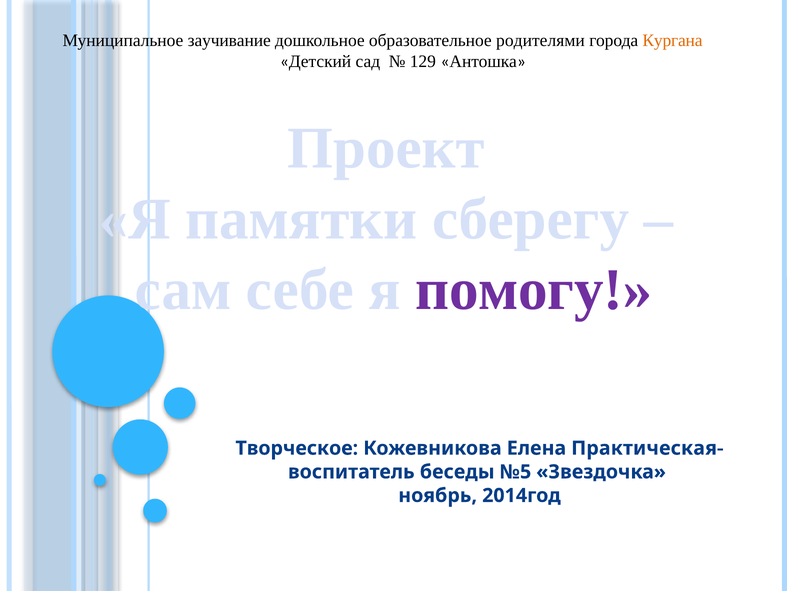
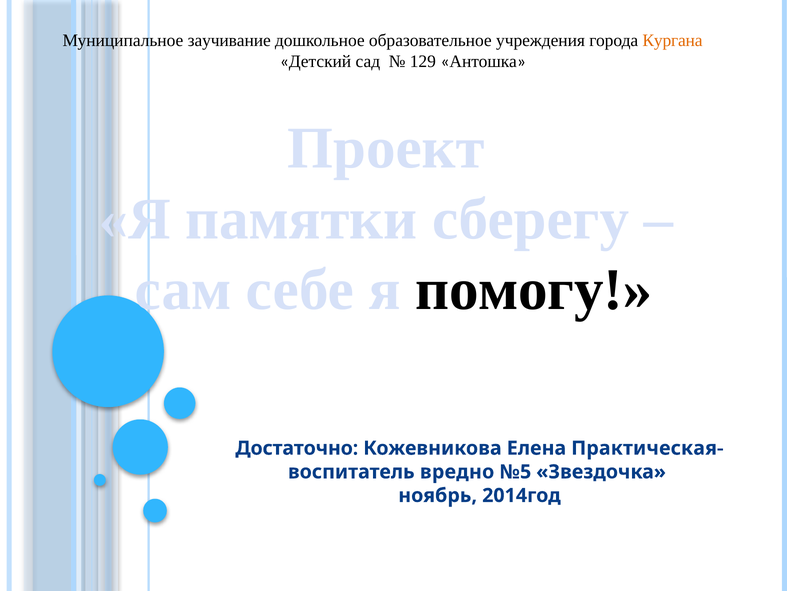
родителями: родителями -> учреждения (541, 40)
помогу colour: purple -> black (534, 290)
Творческое: Творческое -> Достаточно (297, 448)
беседы: беседы -> вредно (457, 471)
